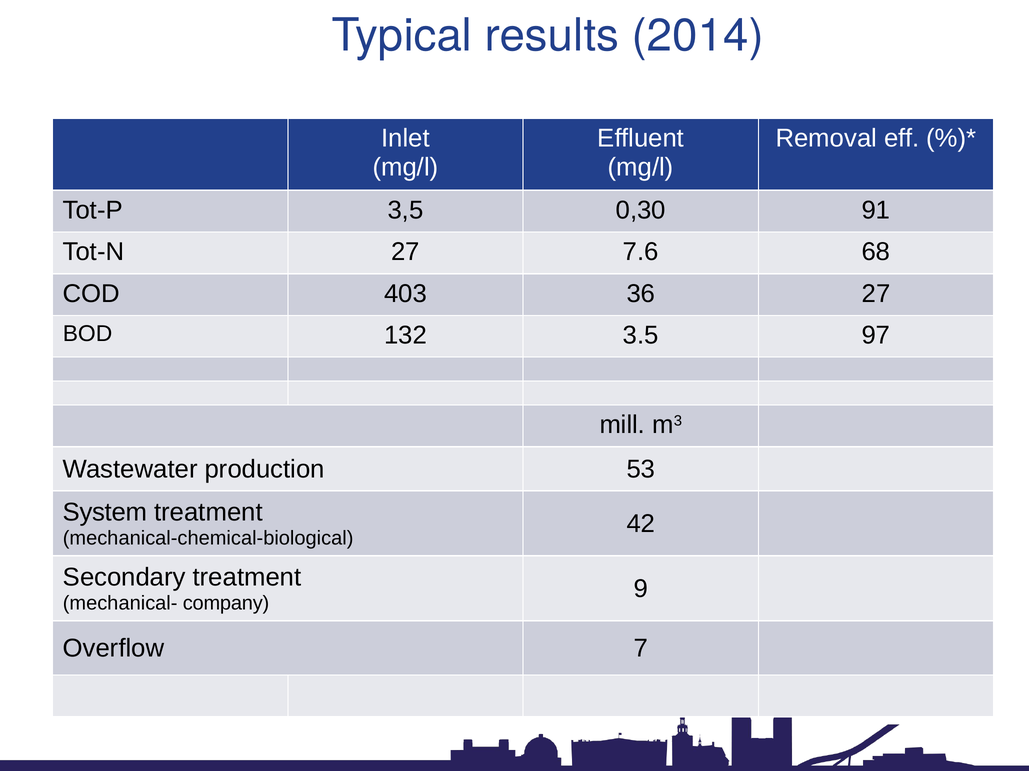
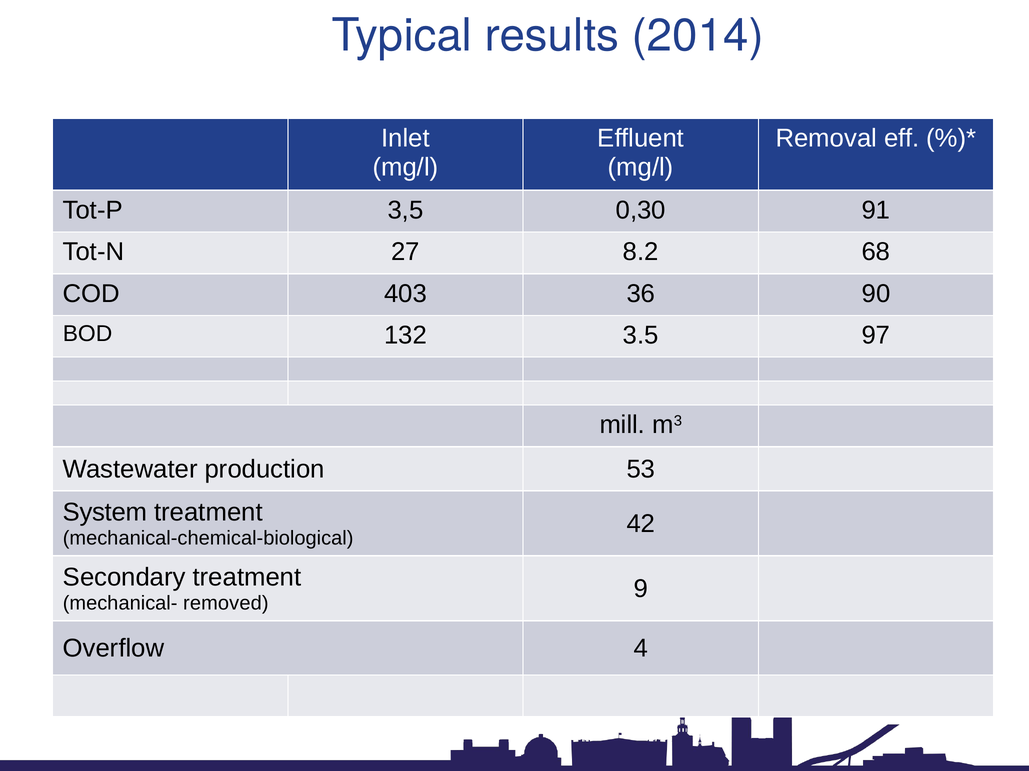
7.6: 7.6 -> 8.2 (641, 252)
36 27: 27 -> 90 (876, 294)
company: company -> removed (226, 604)
7: 7 -> 4 (641, 649)
